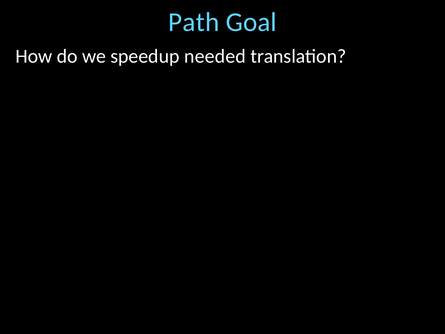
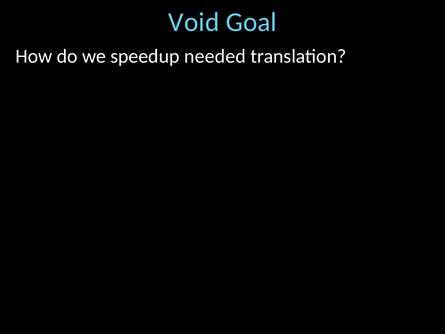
Path: Path -> Void (194, 22)
